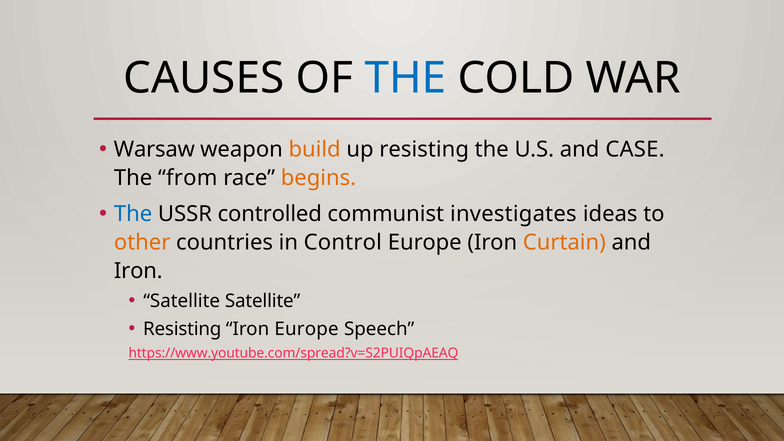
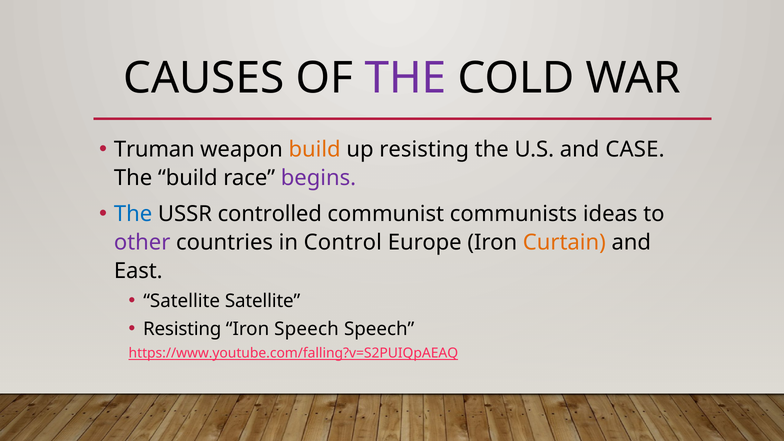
THE colour: blue -> purple (405, 78)
Warsaw: Warsaw -> Truman (154, 149)
The from: from -> build (188, 178)
begins colour: orange -> purple (318, 178)
investigates: investigates -> communists (513, 214)
other colour: orange -> purple (142, 243)
Iron: Iron -> East (138, 271)
Iron Europe: Europe -> Speech (307, 329)
https://www.youtube.com/spread?v=S2PUIQpAEAQ: https://www.youtube.com/spread?v=S2PUIQpAEAQ -> https://www.youtube.com/falling?v=S2PUIQpAEAQ (293, 353)
